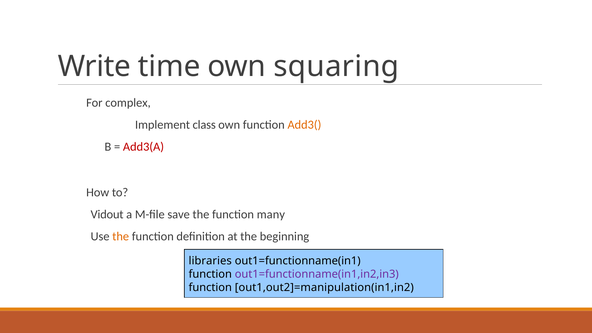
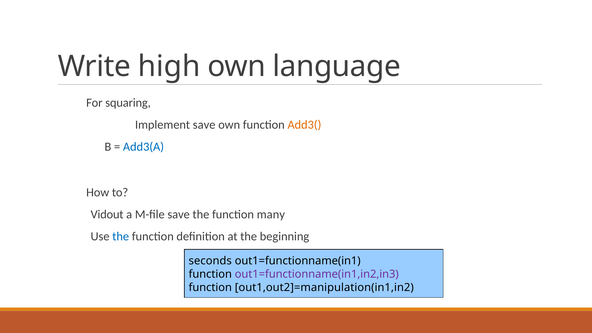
time: time -> high (169, 66)
squaring: squaring -> language (337, 66)
complex: complex -> squaring (128, 103)
Implement class: class -> save (204, 125)
Add3(A colour: red -> blue (143, 147)
the colour: orange -> blue (121, 237)
libraries: libraries -> seconds (210, 261)
